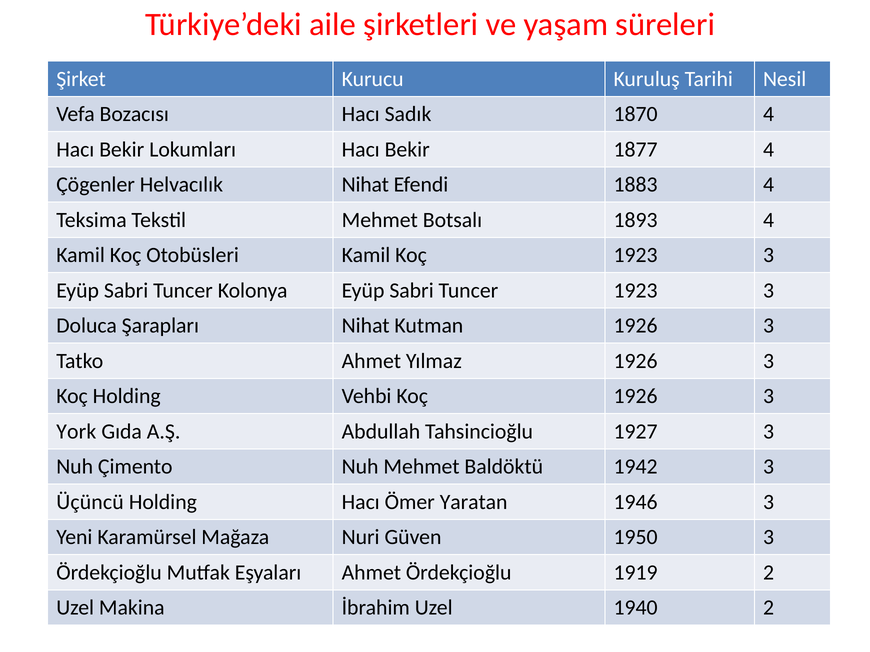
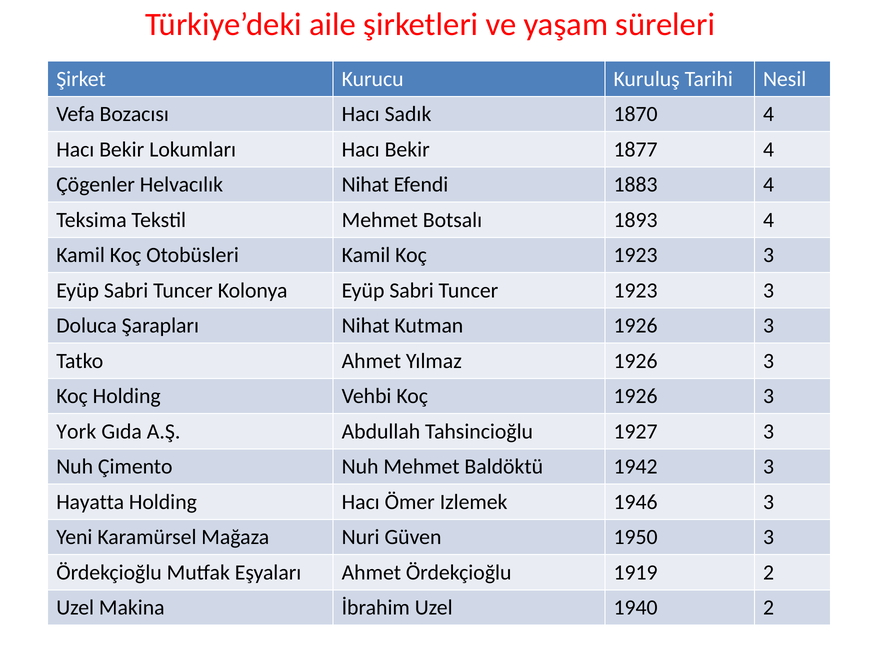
Üçüncü: Üçüncü -> Hayatta (90, 502)
Yaratan: Yaratan -> Izlemek (474, 502)
